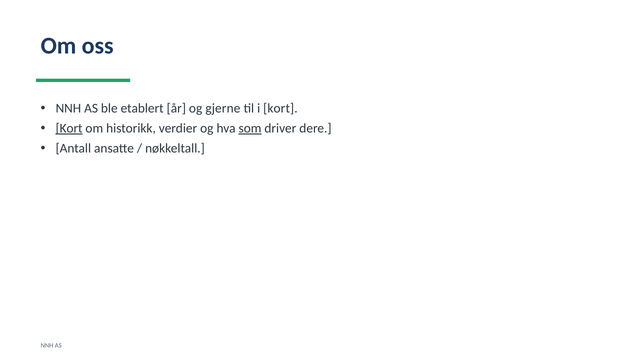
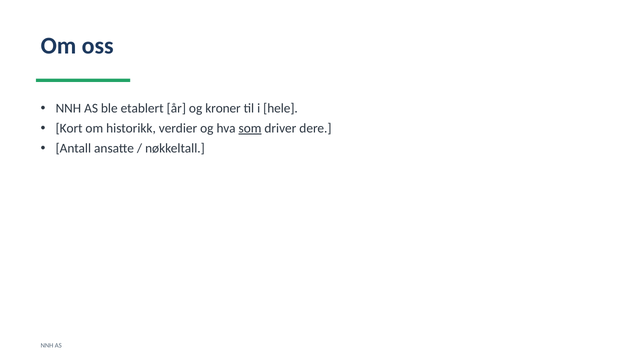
gjerne: gjerne -> kroner (223, 108)
i kort: kort -> hele (281, 108)
Kort underline: present -> none (69, 128)
